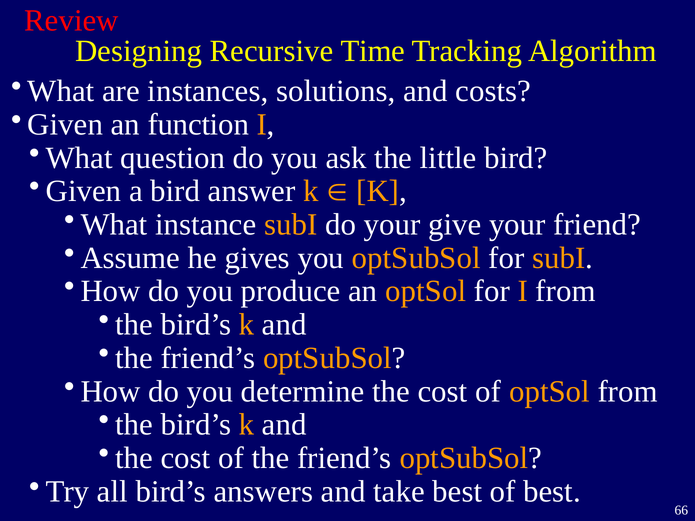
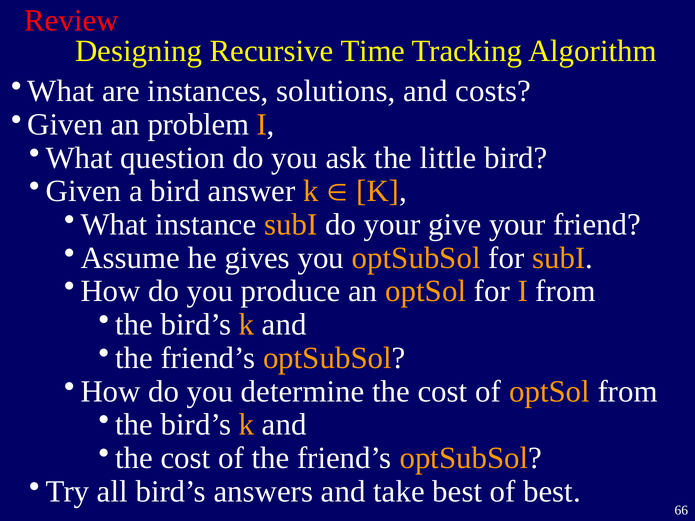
function: function -> problem (198, 125)
